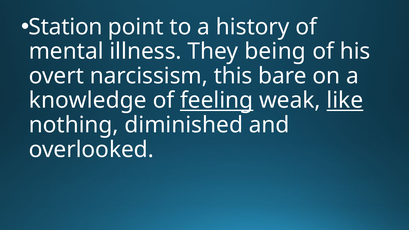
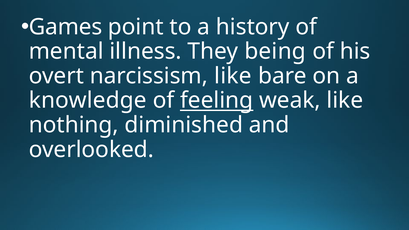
Station: Station -> Games (66, 27)
narcissism this: this -> like (233, 76)
like underline: present -> none (345, 101)
